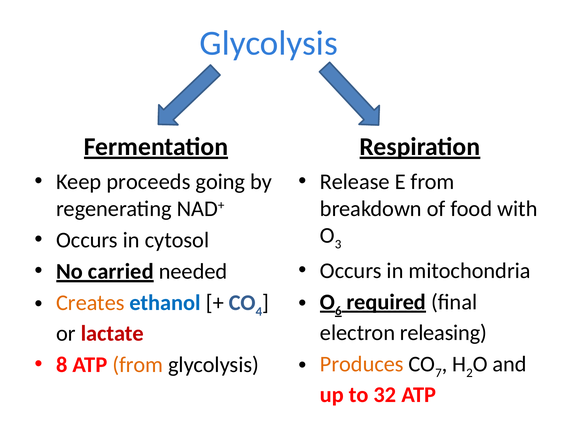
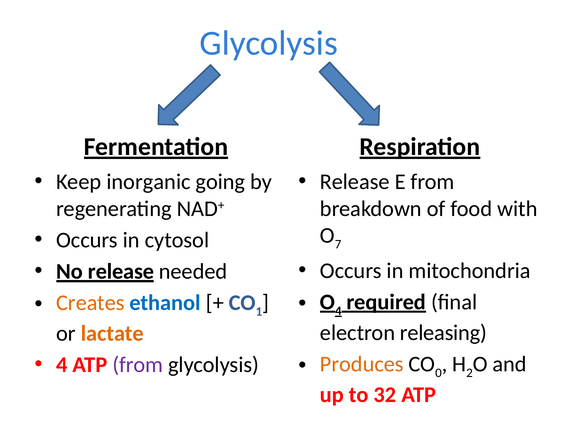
proceeds: proceeds -> inorganic (148, 182)
3: 3 -> 7 (338, 244)
No carried: carried -> release (121, 271)
6: 6 -> 4 (338, 311)
4: 4 -> 1 (259, 312)
lactate colour: red -> orange (112, 333)
8: 8 -> 4 (62, 365)
from colour: orange -> purple (138, 365)
7: 7 -> 0 (438, 373)
